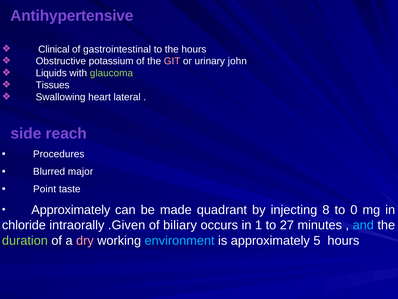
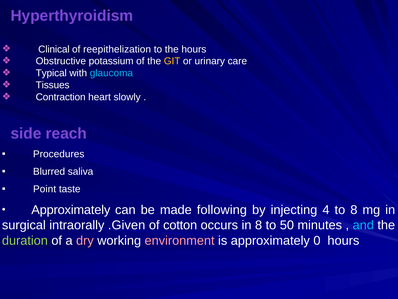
Antihypertensive: Antihypertensive -> Hyperthyroidism (72, 16)
gastrointestinal: gastrointestinal -> reepithelization (117, 49)
GIT colour: pink -> yellow (172, 61)
john: john -> care (237, 61)
Liquids: Liquids -> Typical (51, 73)
glaucoma colour: light green -> light blue (111, 73)
Swallowing: Swallowing -> Contraction (61, 97)
lateral: lateral -> slowly (127, 97)
major: major -> saliva (81, 171)
quadrant: quadrant -> following (222, 210)
8: 8 -> 4 (326, 210)
to 0: 0 -> 8 (354, 210)
chloride: chloride -> surgical (24, 225)
biliary: biliary -> cotton (180, 225)
in 1: 1 -> 8 (259, 225)
27: 27 -> 50 (287, 225)
environment colour: light blue -> pink (180, 240)
5: 5 -> 0 (317, 240)
